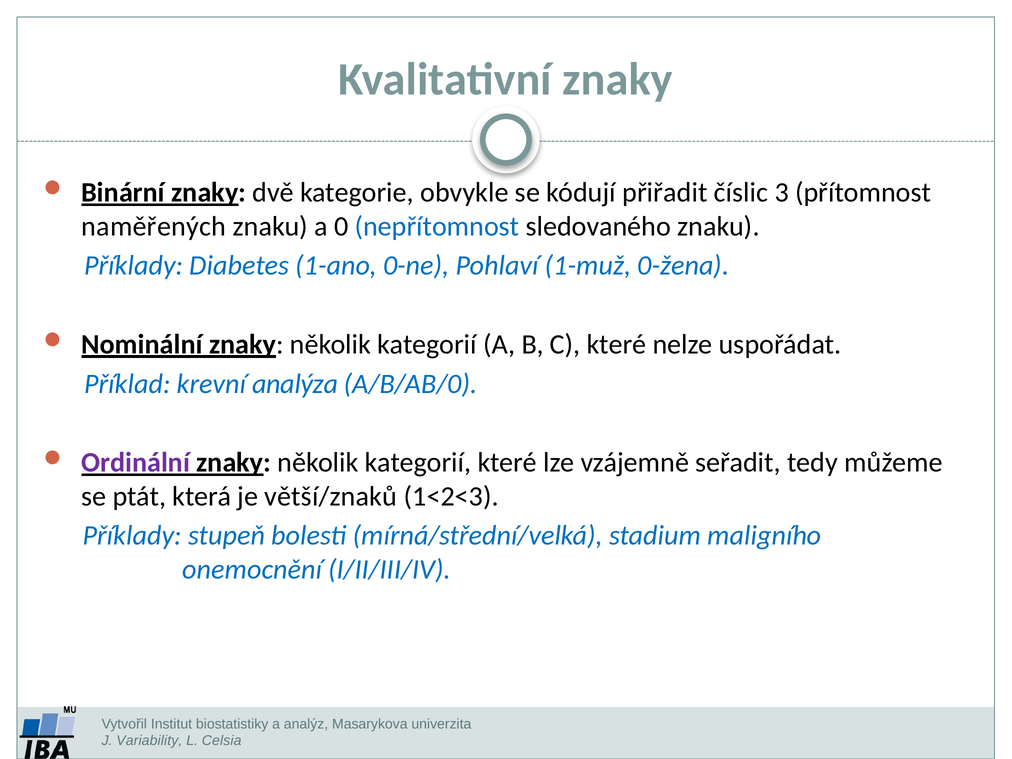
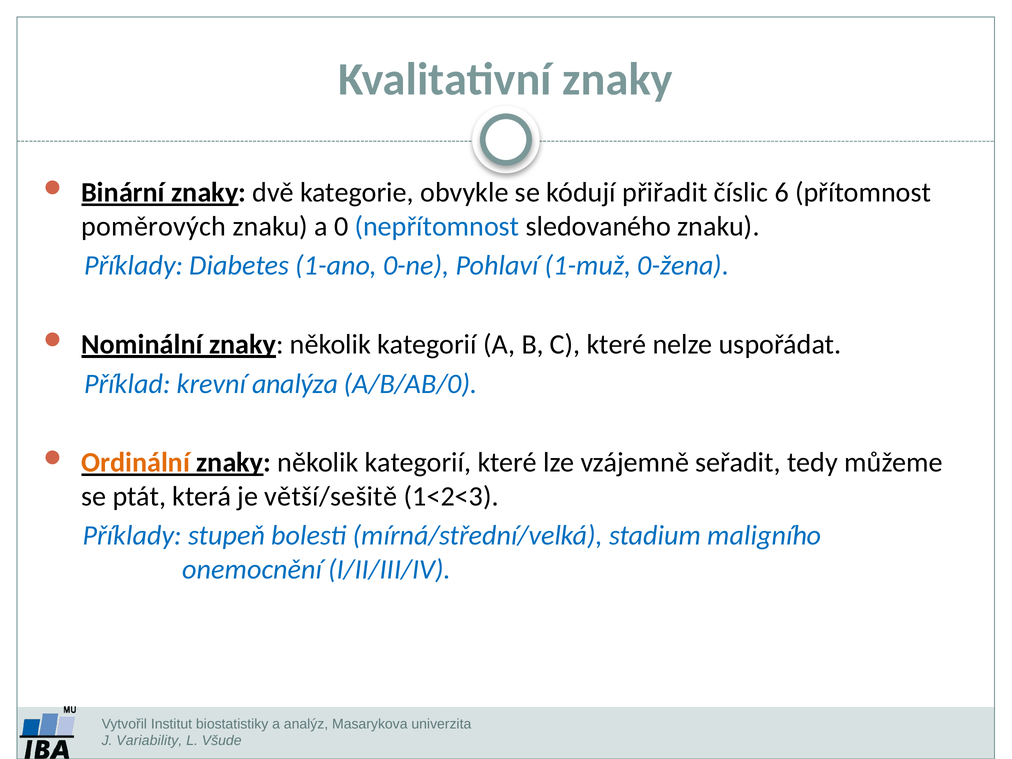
3: 3 -> 6 (782, 193)
naměřených: naměřených -> poměrových (154, 226)
Ordinální colour: purple -> orange (136, 462)
větší/znaků: větší/znaků -> větší/sešitě (331, 496)
Celsia: Celsia -> Všude (222, 741)
